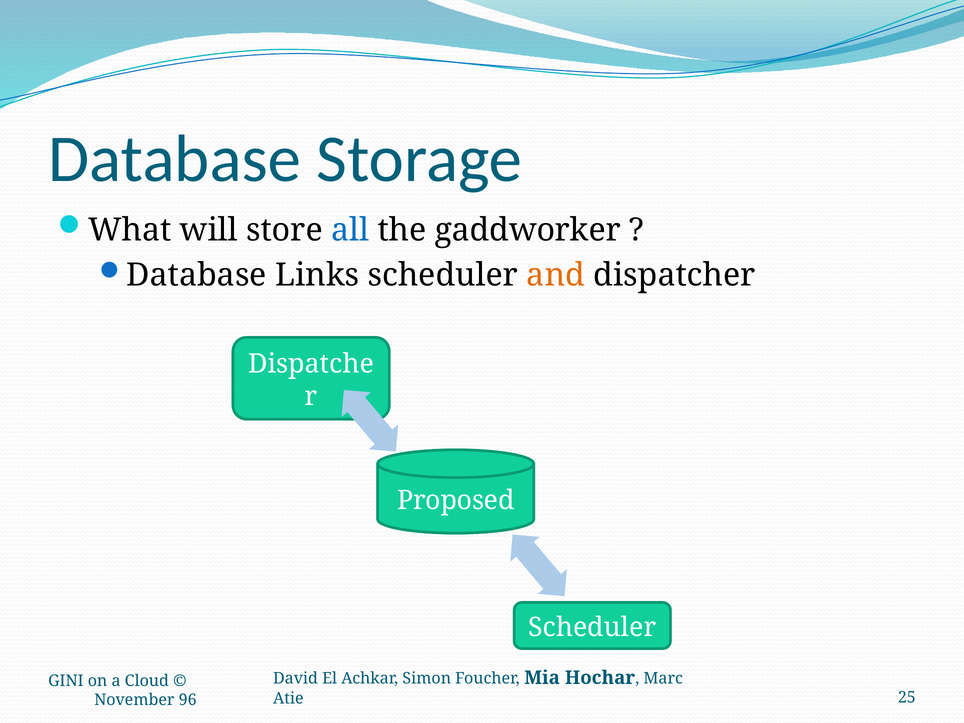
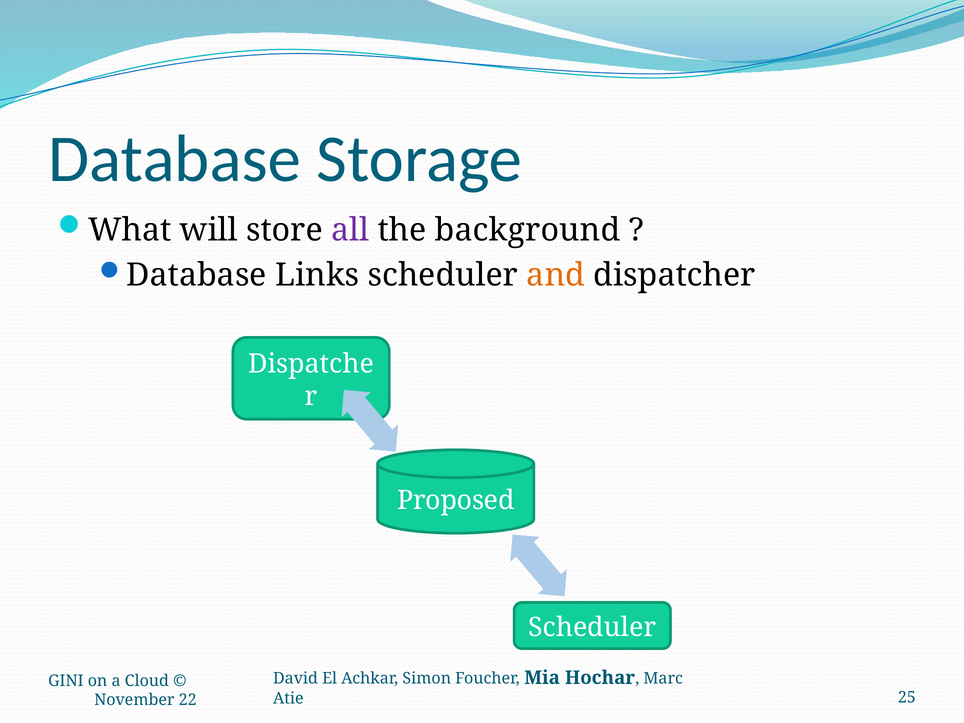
all colour: blue -> purple (350, 230)
gaddworker: gaddworker -> background (528, 230)
96: 96 -> 22 (188, 700)
